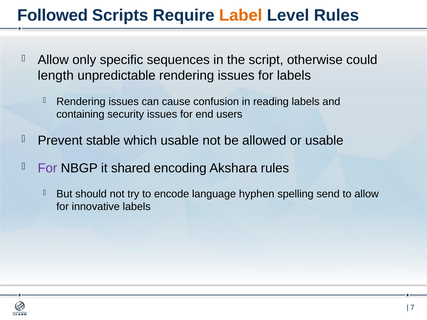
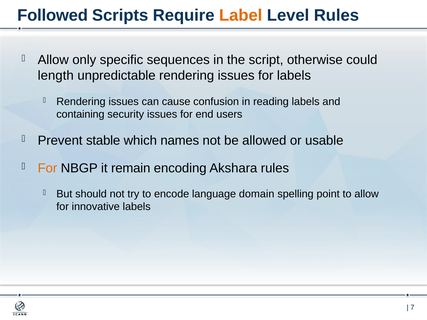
which usable: usable -> names (180, 141)
For colour: purple -> orange (47, 168)
shared: shared -> remain (131, 168)
hyphen: hyphen -> domain (257, 194)
send: send -> point (328, 194)
